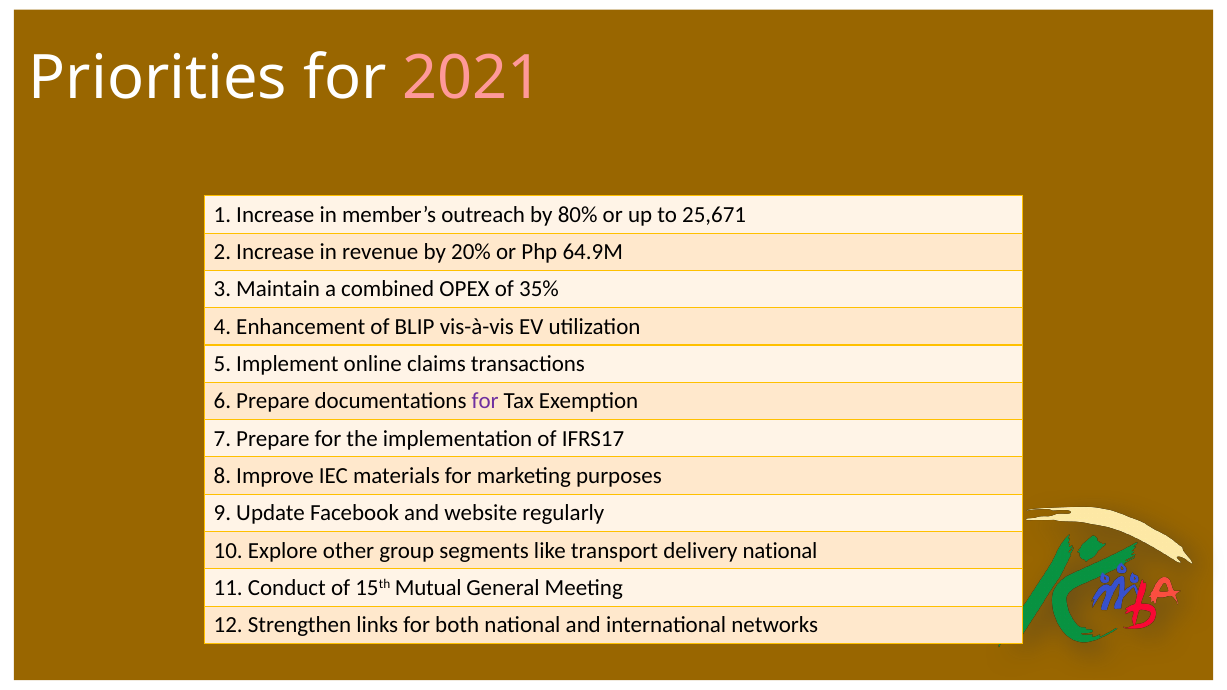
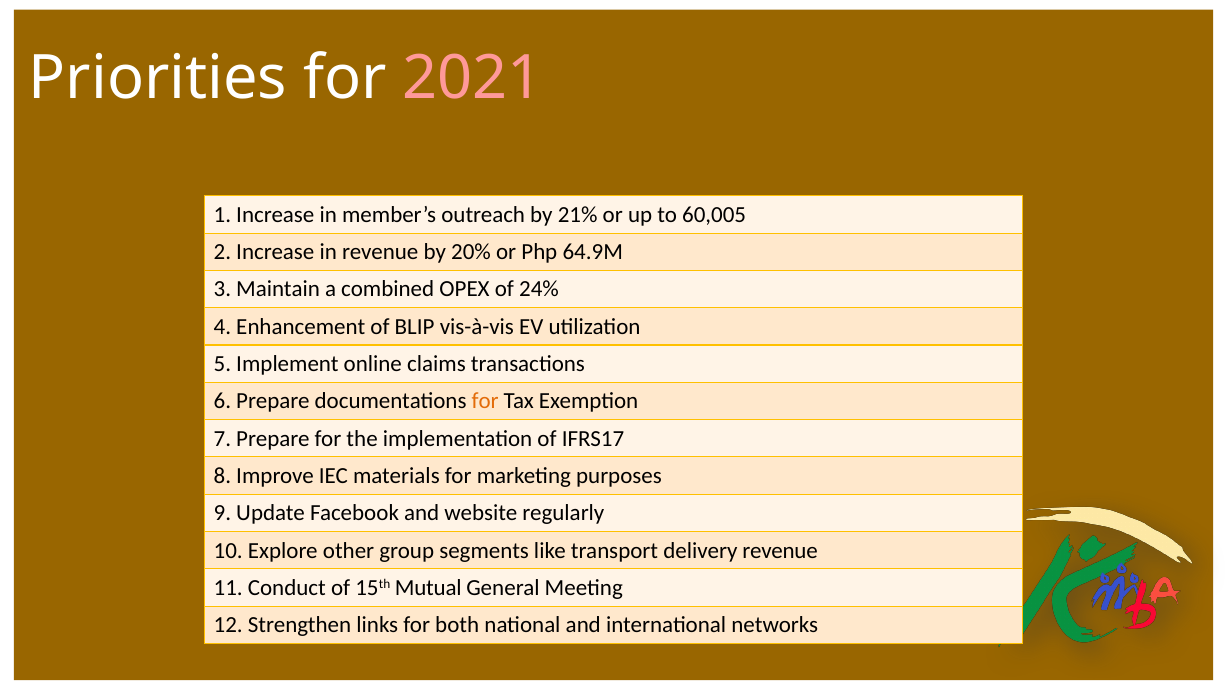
80%: 80% -> 21% (578, 215)
25,671: 25,671 -> 60,005 (714, 215)
35%: 35% -> 24% (539, 289)
for colour: purple -> orange (485, 401)
delivery national: national -> revenue (780, 551)
